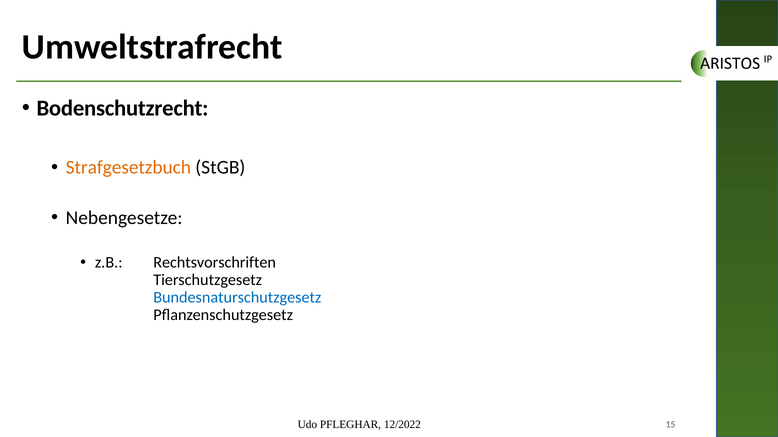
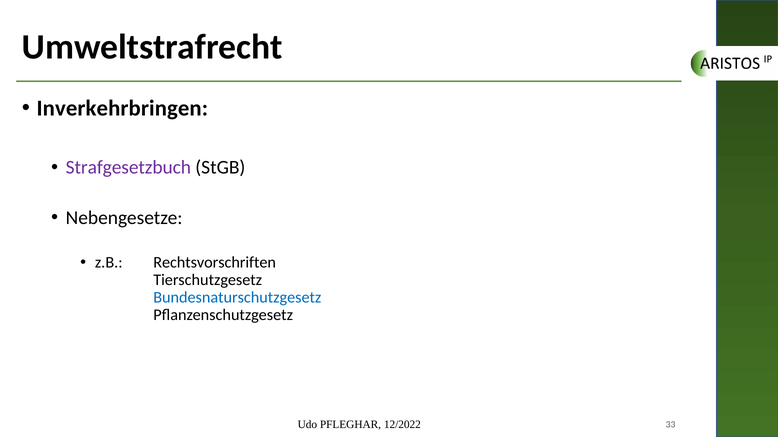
Bodenschutzrecht: Bodenschutzrecht -> Inverkehrbringen (122, 108)
Strafgesetzbuch colour: orange -> purple (128, 168)
15: 15 -> 33 (671, 425)
